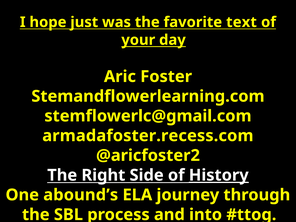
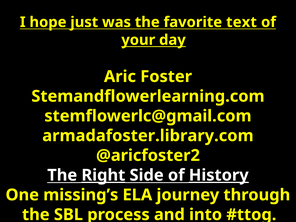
armadafoster.recess.com: armadafoster.recess.com -> armadafoster.library.com (148, 136)
Right underline: none -> present (103, 175)
abound’s: abound’s -> missing’s (81, 195)
